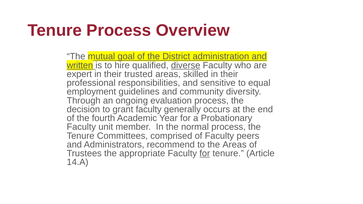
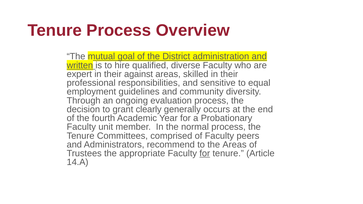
diverse underline: present -> none (186, 65)
trusted: trusted -> against (139, 74)
grant faculty: faculty -> clearly (149, 109)
